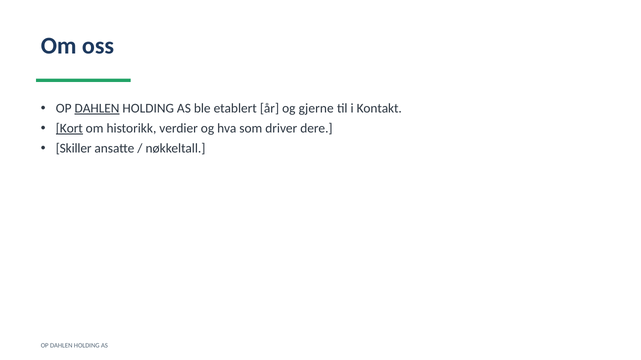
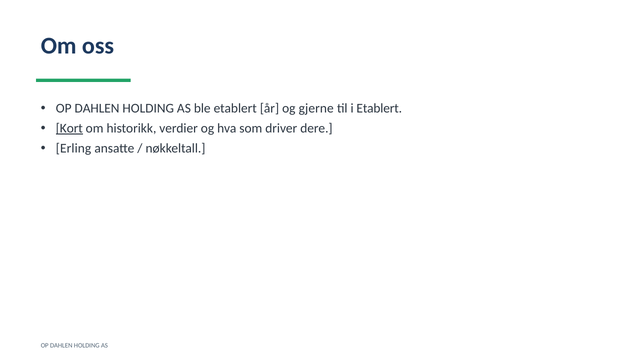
DAHLEN underline: present -> none (97, 109)
i Kontakt: Kontakt -> Etablert (379, 109)
Skiller: Skiller -> Erling (74, 149)
